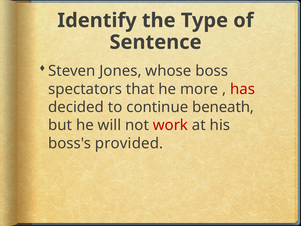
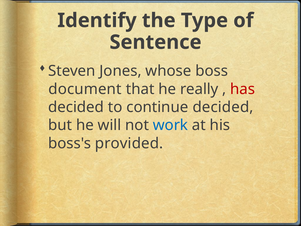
spectators: spectators -> document (85, 89)
more: more -> really (199, 89)
continue beneath: beneath -> decided (223, 107)
work colour: red -> blue (170, 125)
